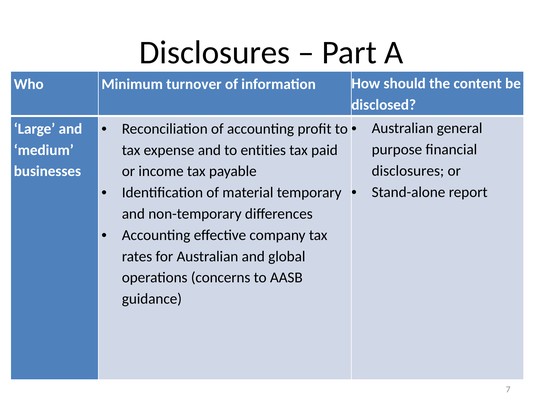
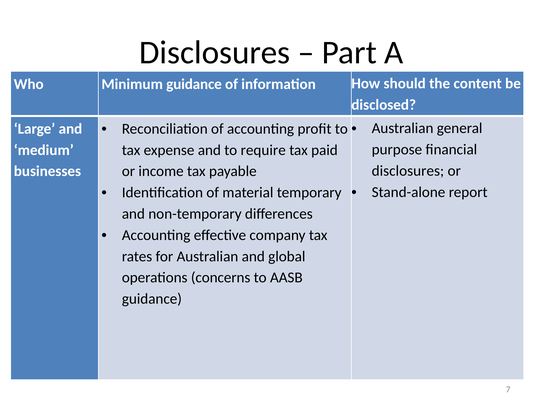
Minimum turnover: turnover -> guidance (194, 84)
entities: entities -> require (263, 150)
